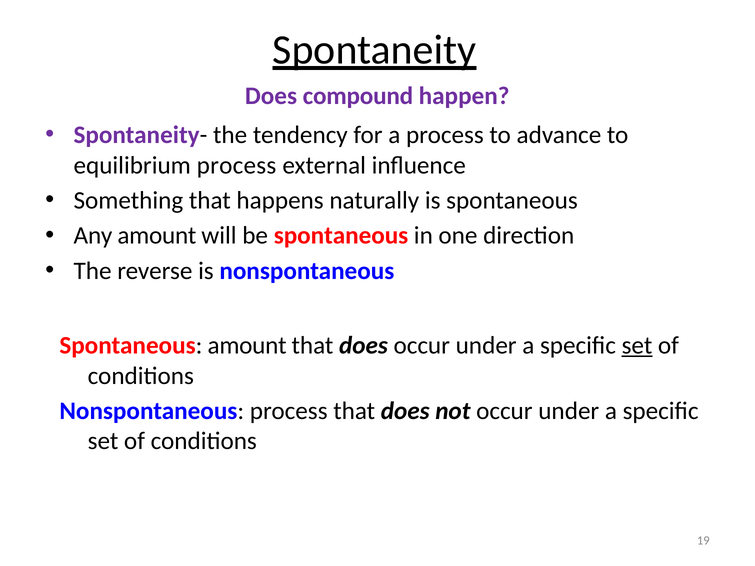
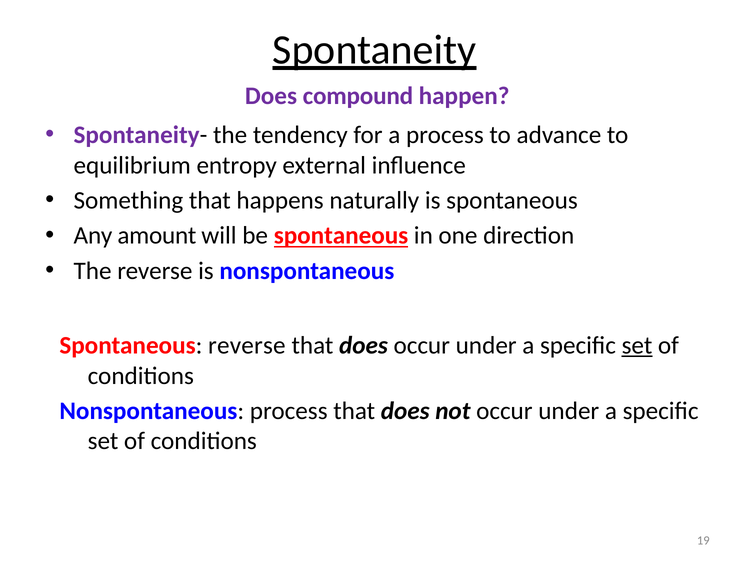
equilibrium process: process -> entropy (237, 165)
spontaneous underline: none -> present (341, 236)
Spontaneous amount: amount -> reverse (247, 346)
